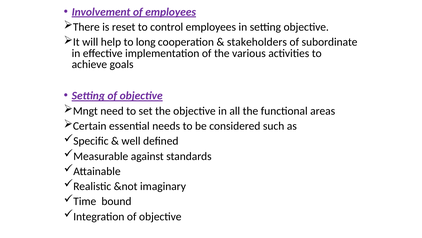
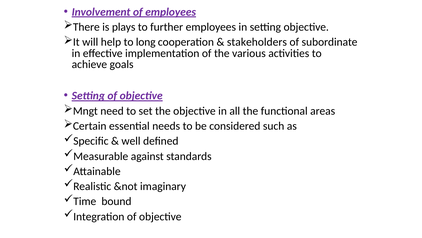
reset: reset -> plays (124, 27)
control: control -> further (167, 27)
